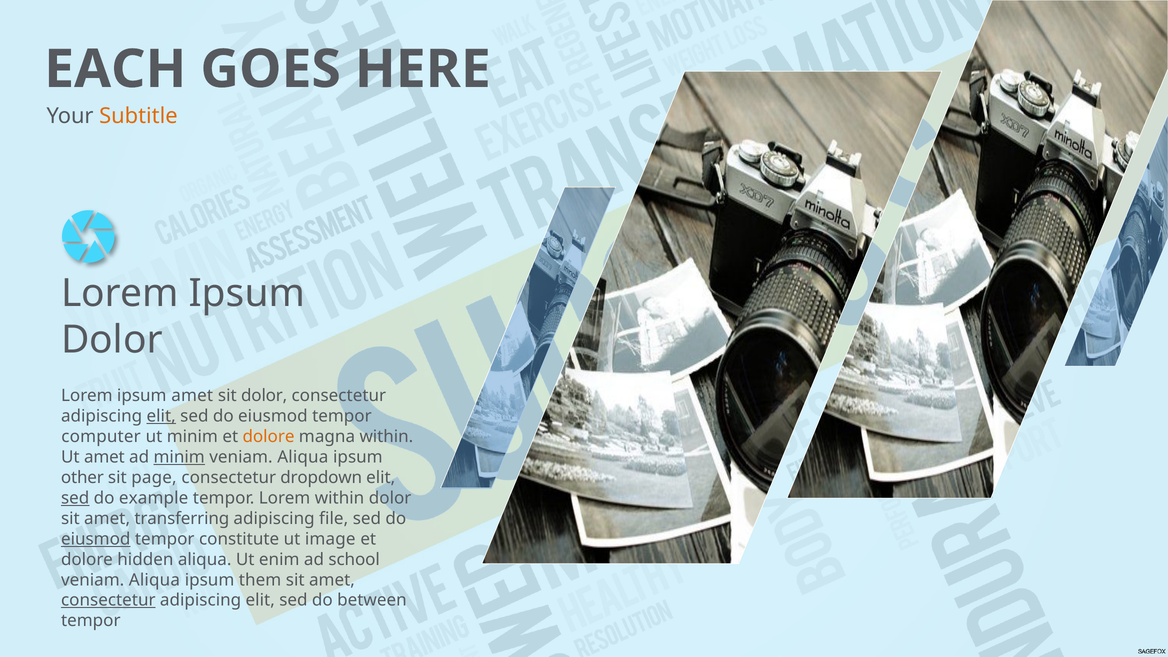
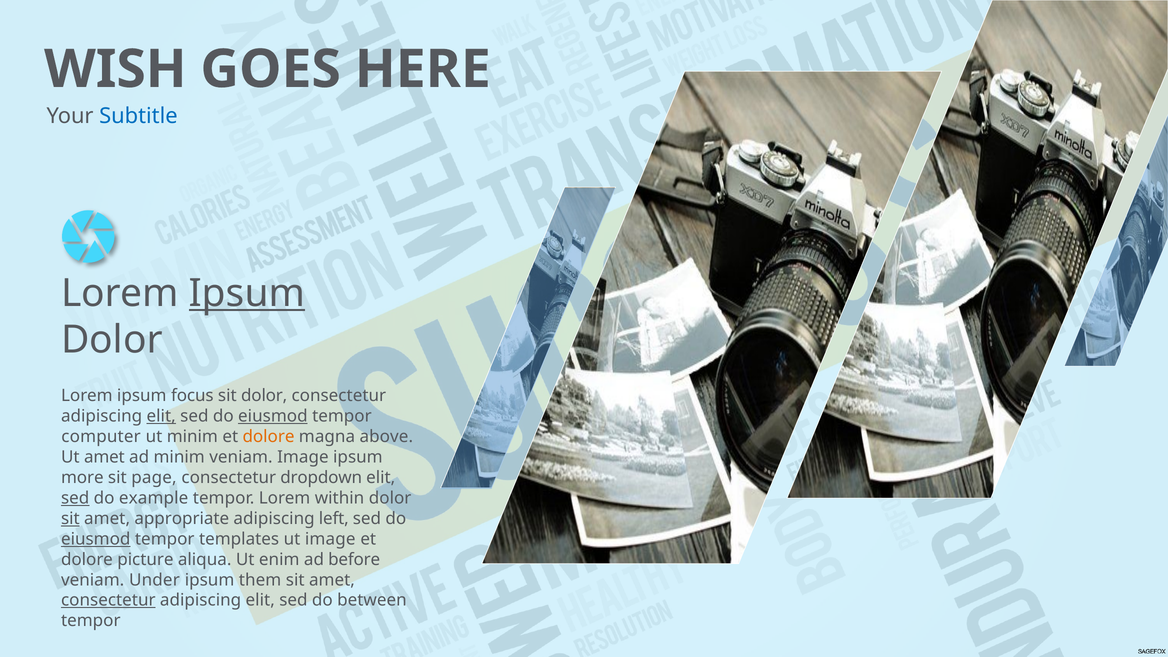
EACH: EACH -> WISH (115, 69)
Subtitle colour: orange -> blue (138, 116)
Ipsum underline: none -> present (247, 293)
ipsum amet: amet -> focus (192, 396)
eiusmod underline: none -> present (273, 416)
magna within: within -> above (386, 437)
minim underline: present -> none (179, 457)
Aliqua: Aliqua -> Image (303, 457)
other: other -> more (82, 478)
sit underline: none -> present (70, 519)
transferring: transferring -> appropriate (182, 519)
file: file -> left (334, 519)
constitute: constitute -> templates (239, 539)
hidden: hidden -> picture (145, 559)
school: school -> before (354, 559)
Aliqua: Aliqua -> Under (154, 580)
